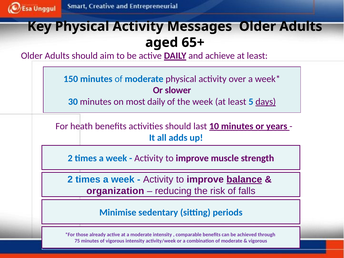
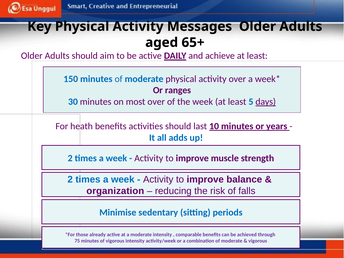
slower: slower -> ranges (178, 90)
most daily: daily -> over (156, 102)
balance underline: present -> none (244, 180)
